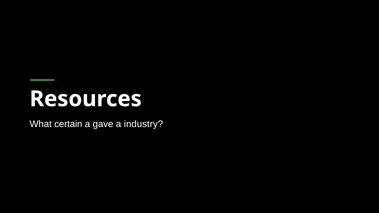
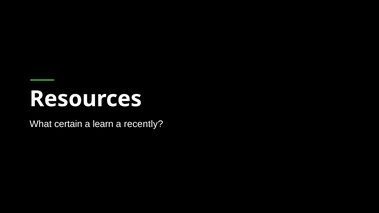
gave: gave -> learn (103, 124)
industry: industry -> recently (144, 124)
